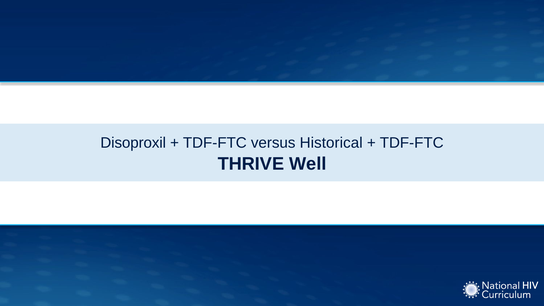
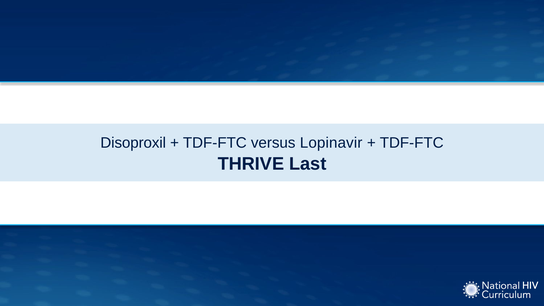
Historical: Historical -> Lopinavir (331, 143)
Well: Well -> Last (308, 164)
